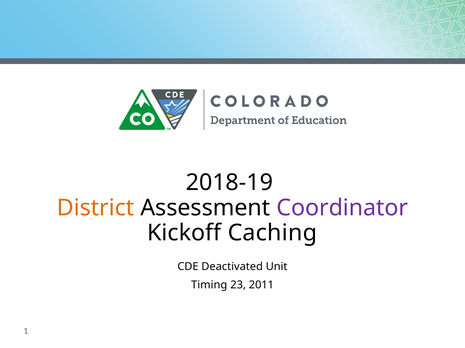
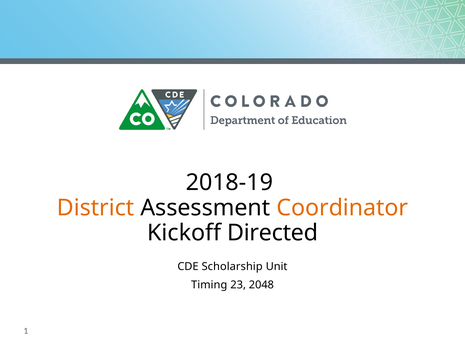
Coordinator colour: purple -> orange (342, 208)
Caching: Caching -> Directed (273, 233)
Deactivated: Deactivated -> Scholarship (232, 267)
2011: 2011 -> 2048 (261, 285)
